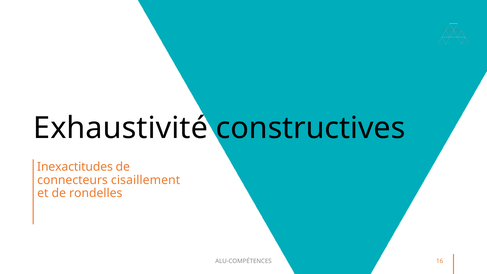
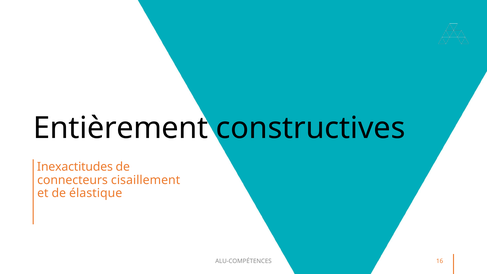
Exhaustivité: Exhaustivité -> Entièrement (121, 128)
rondelles: rondelles -> élastique (96, 193)
